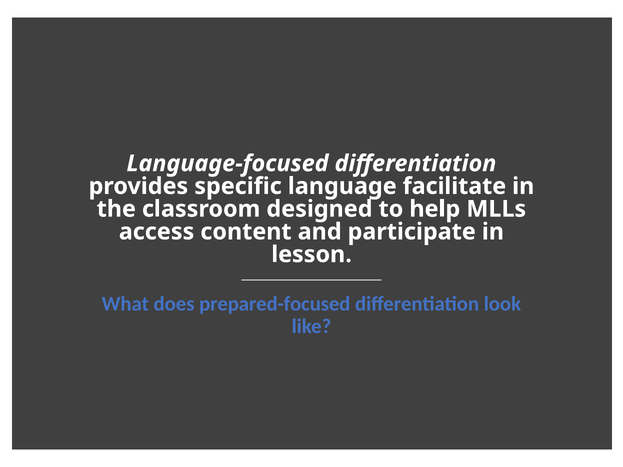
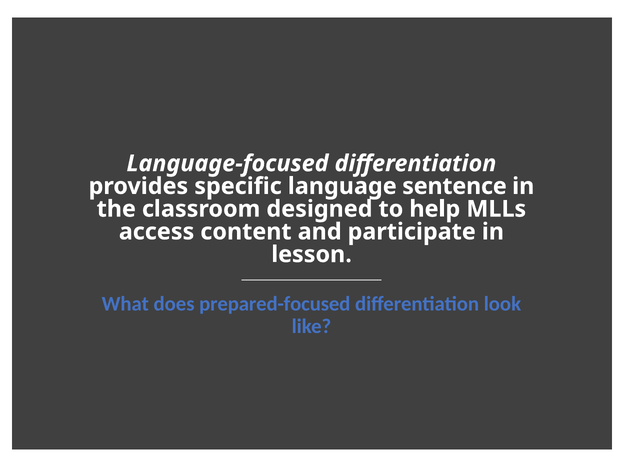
facilitate: facilitate -> sentence (455, 186)
